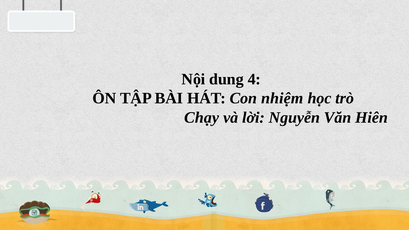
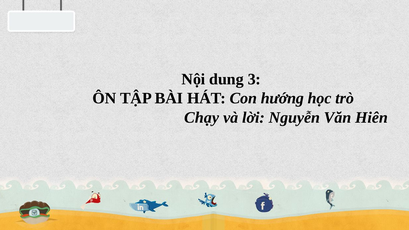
4: 4 -> 3 (254, 79)
nhiệm: nhiệm -> hướng (282, 98)
